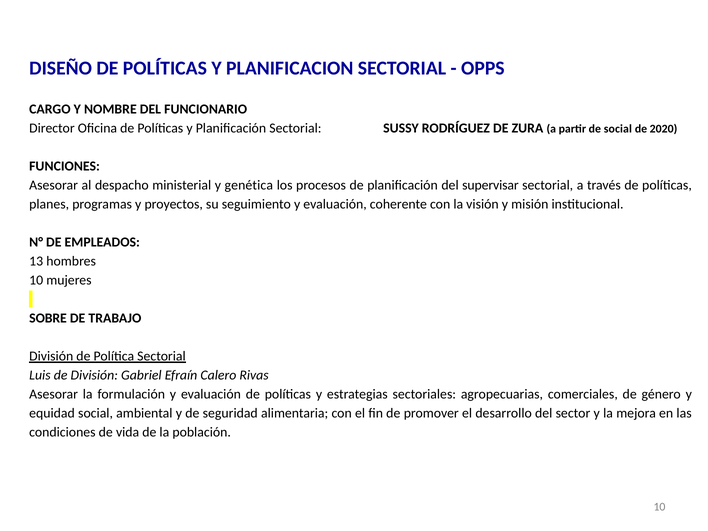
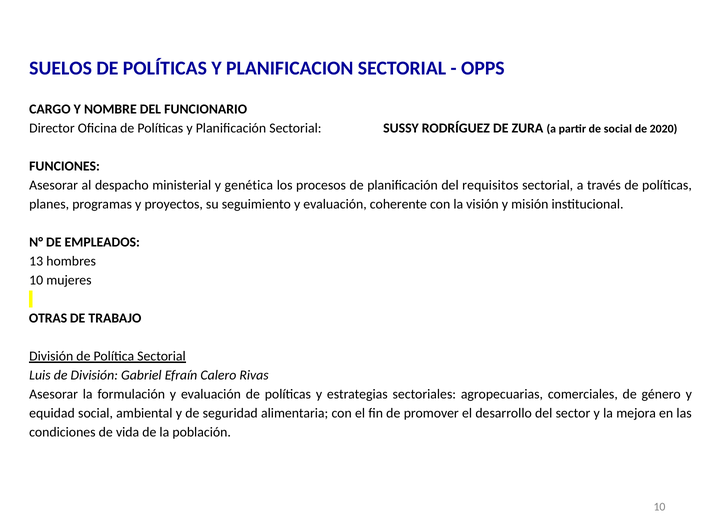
DISEÑO: DISEÑO -> SUELOS (61, 68)
supervisar: supervisar -> requisitos (490, 185)
SOBRE: SOBRE -> OTRAS (48, 318)
